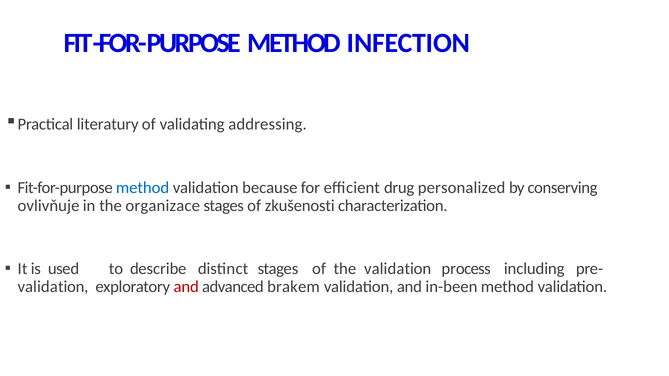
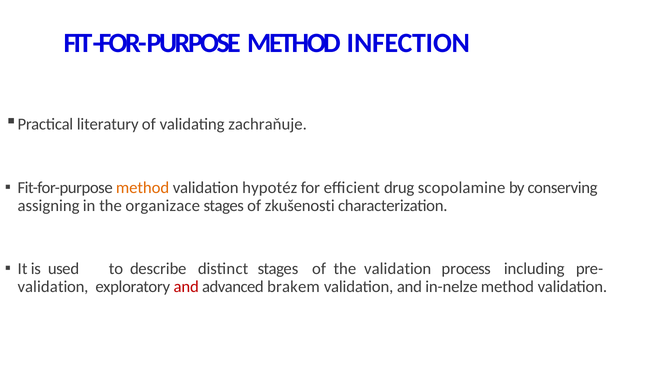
addressing: addressing -> zachraňuje (268, 124)
method colour: blue -> orange (143, 188)
because: because -> hypotéz (270, 188)
personalized: personalized -> scopolamine (462, 188)
ovlivňuje: ovlivňuje -> assigning (49, 206)
in-been: in-been -> in-nelze (452, 287)
